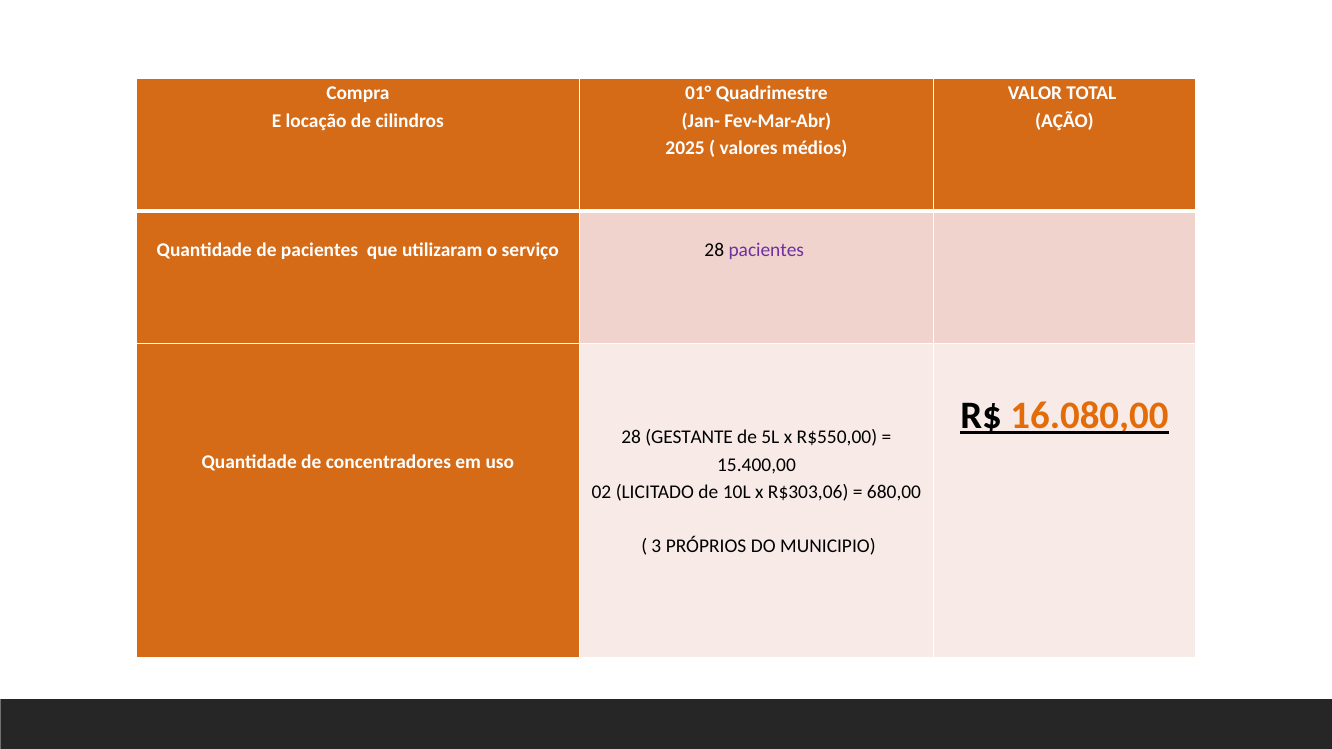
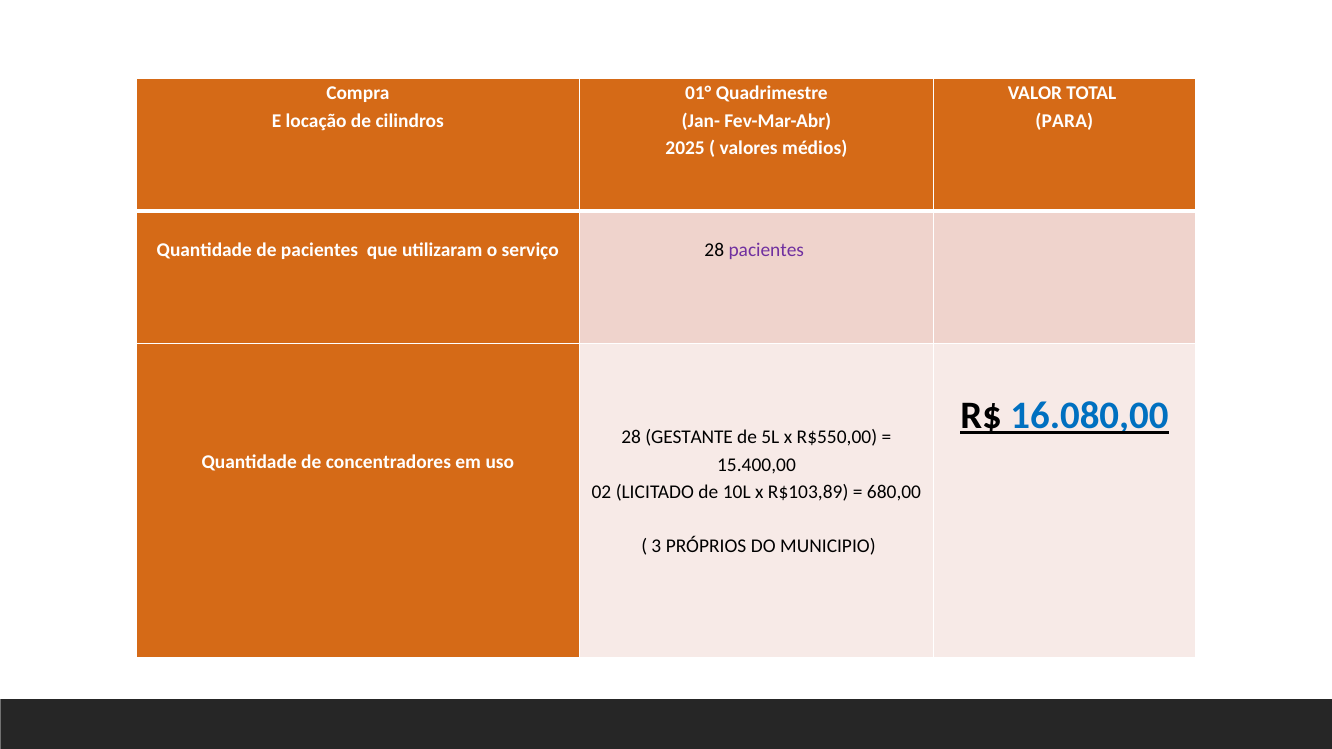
AÇÃO: AÇÃO -> PARA (1064, 121)
16.080,00 colour: orange -> blue (1089, 416)
R$303,06: R$303,06 -> R$103,89 (808, 492)
